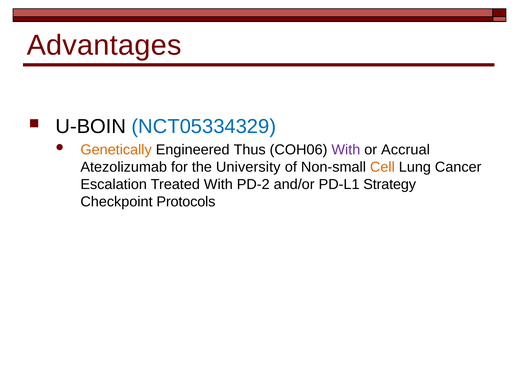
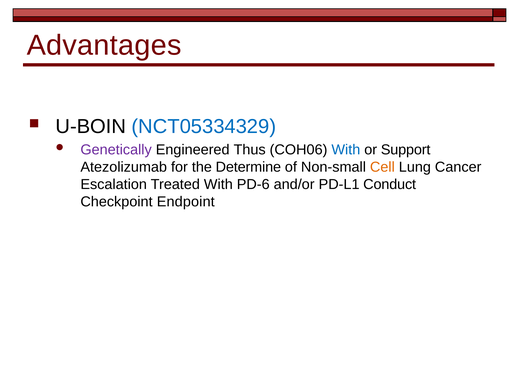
Genetically colour: orange -> purple (116, 150)
With colour: purple -> blue (346, 150)
Accrual: Accrual -> Support (406, 150)
University: University -> Determine (248, 167)
PD-2: PD-2 -> PD-6 (253, 184)
Strategy: Strategy -> Conduct (390, 184)
Protocols: Protocols -> Endpoint (186, 202)
